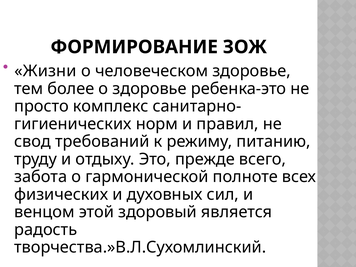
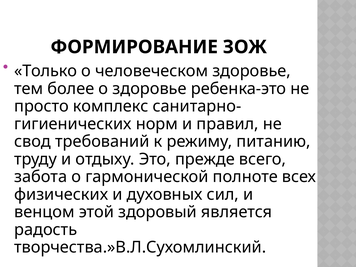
Жизни: Жизни -> Только (46, 71)
